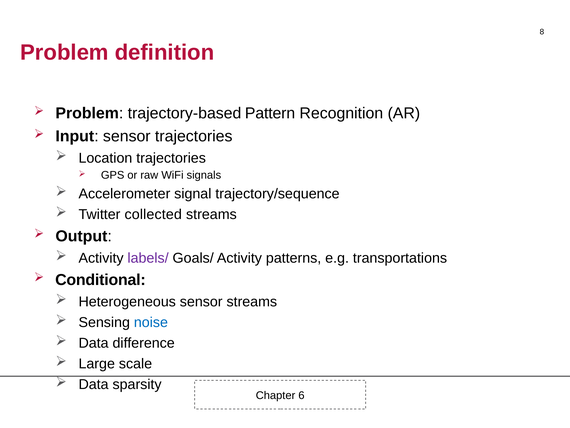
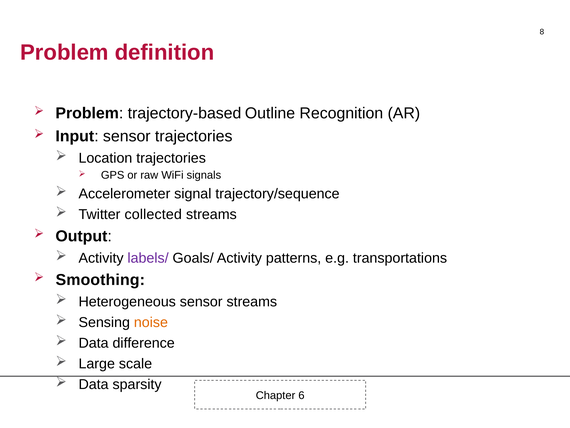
Pattern: Pattern -> Outline (270, 113)
Conditional: Conditional -> Smoothing (100, 279)
noise colour: blue -> orange (151, 322)
